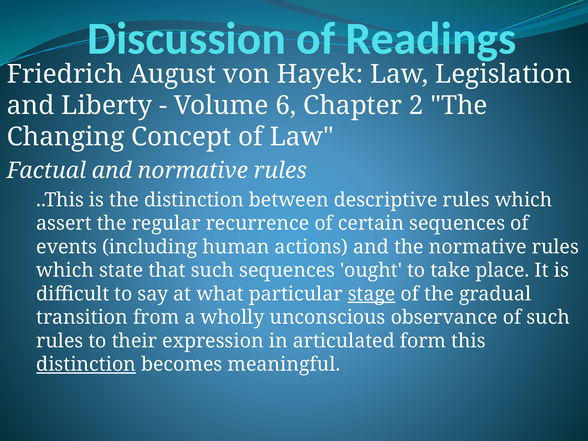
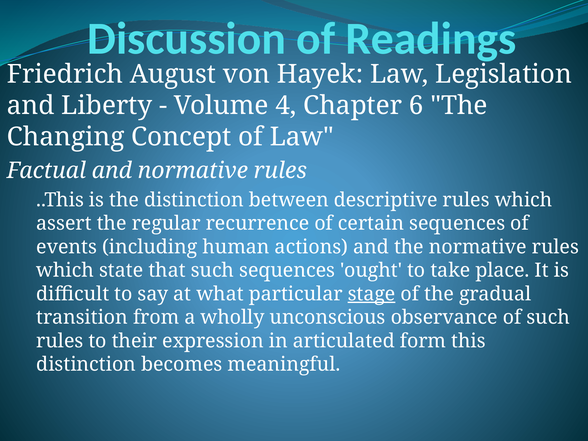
6: 6 -> 4 (286, 106)
2: 2 -> 6 (416, 106)
distinction underline: present -> none (86, 365)
